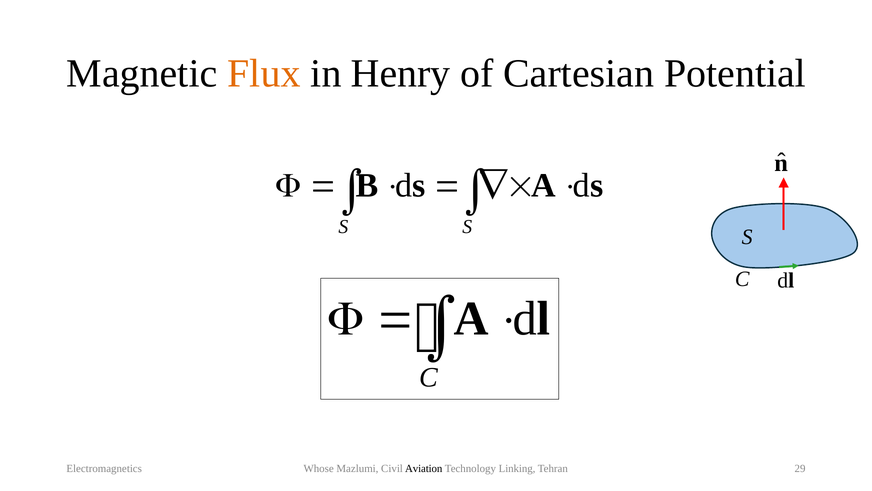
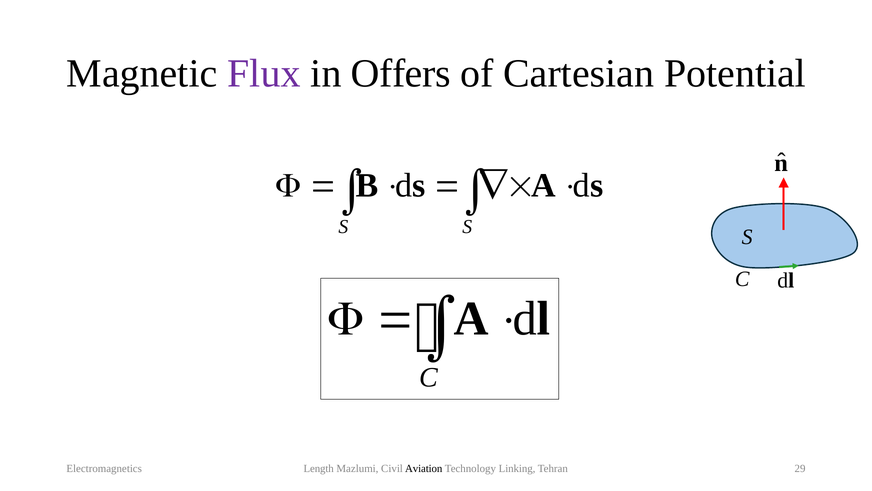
Flux colour: orange -> purple (264, 73)
Henry: Henry -> Offers (401, 73)
Whose: Whose -> Length (319, 468)
